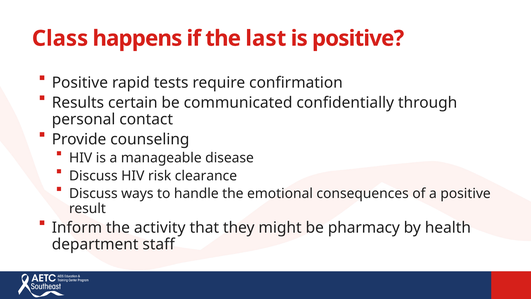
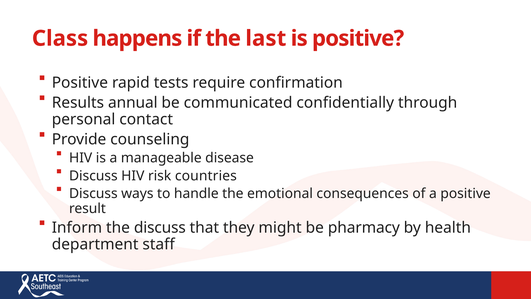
certain: certain -> annual (133, 103)
clearance: clearance -> countries (206, 176)
the activity: activity -> discuss (160, 228)
